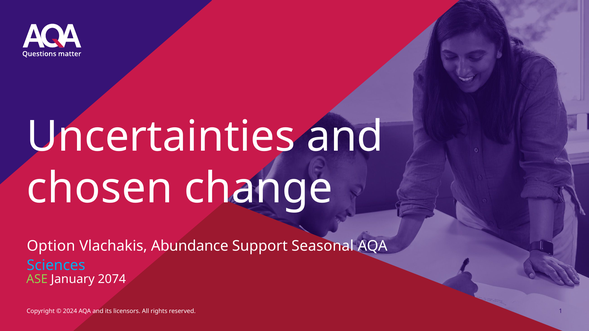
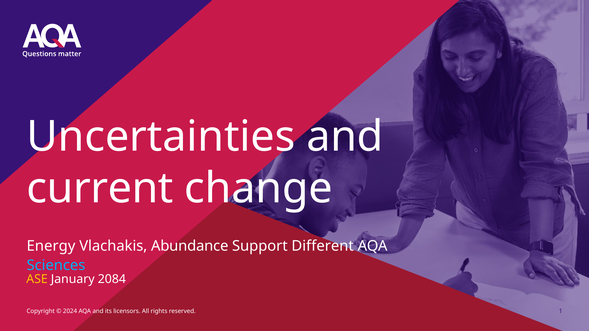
chosen: chosen -> current (100, 188)
Option: Option -> Energy (51, 246)
Seasonal: Seasonal -> Different (323, 246)
ASE colour: light green -> yellow (37, 280)
2074: 2074 -> 2084 (112, 280)
